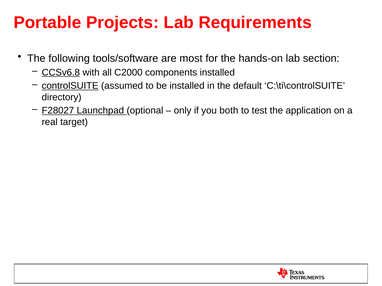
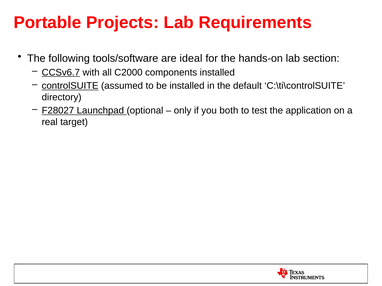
most: most -> ideal (191, 59)
CCSv6.8: CCSv6.8 -> CCSv6.7 (61, 72)
